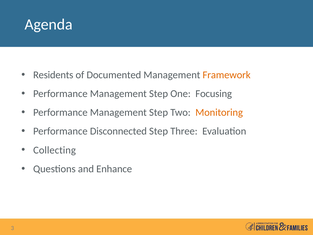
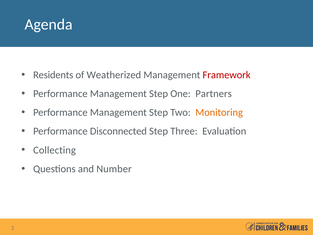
Documented: Documented -> Weatherized (114, 75)
Framework colour: orange -> red (227, 75)
Focusing: Focusing -> Partners (214, 94)
Enhance: Enhance -> Number (114, 169)
